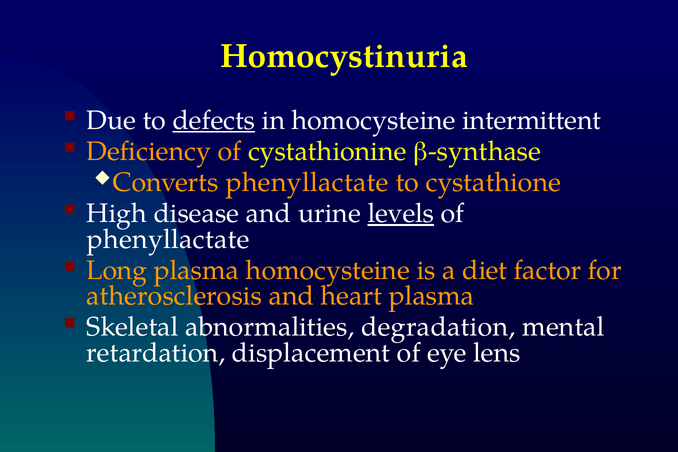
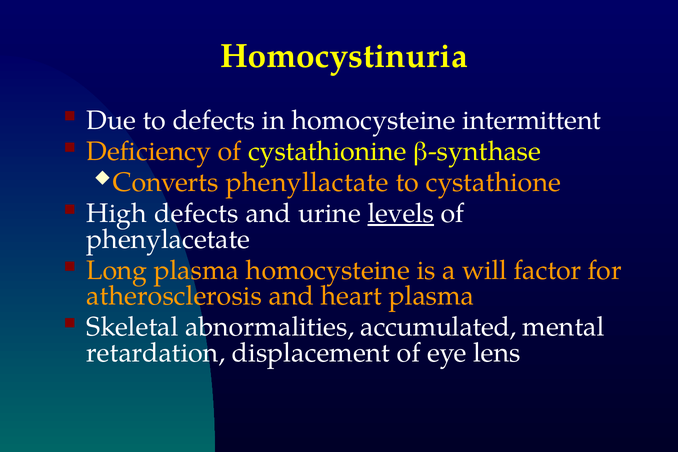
defects underline: present -> none (214, 120)
High disease: disease -> defects (196, 213)
phenyllactate: phenyllactate -> phenylacetate (168, 239)
diet: diet -> will (485, 270)
degradation: degradation -> accumulated (438, 327)
